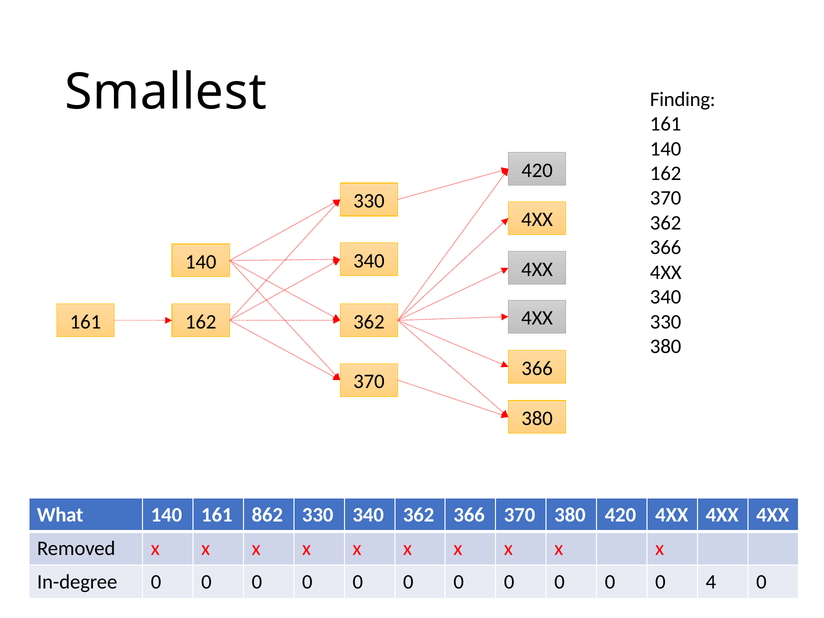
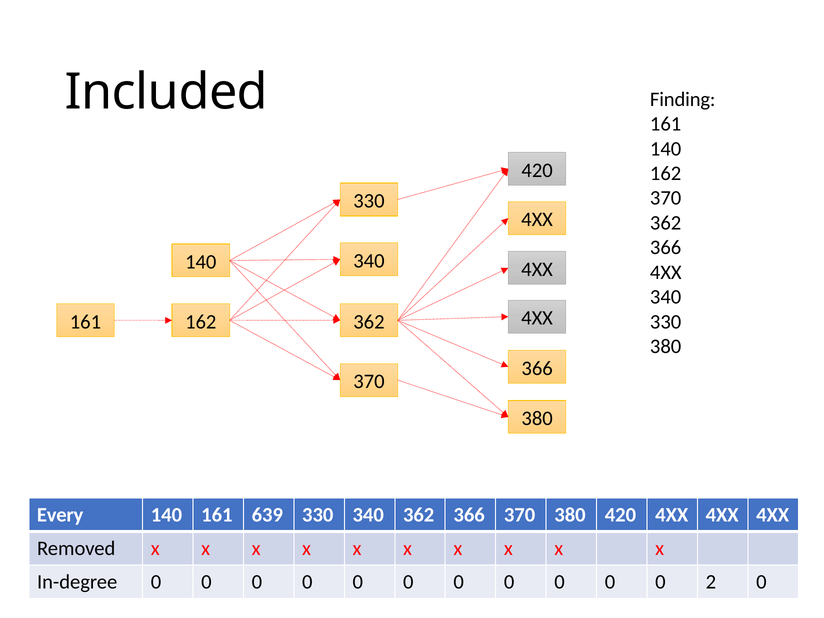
Smallest: Smallest -> Included (166, 92)
What: What -> Every (60, 515)
862: 862 -> 639 (267, 515)
4: 4 -> 2 (711, 582)
